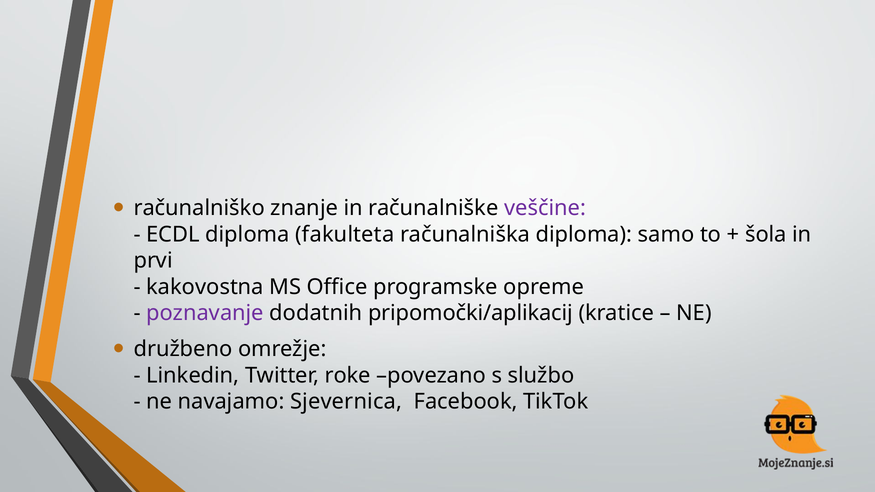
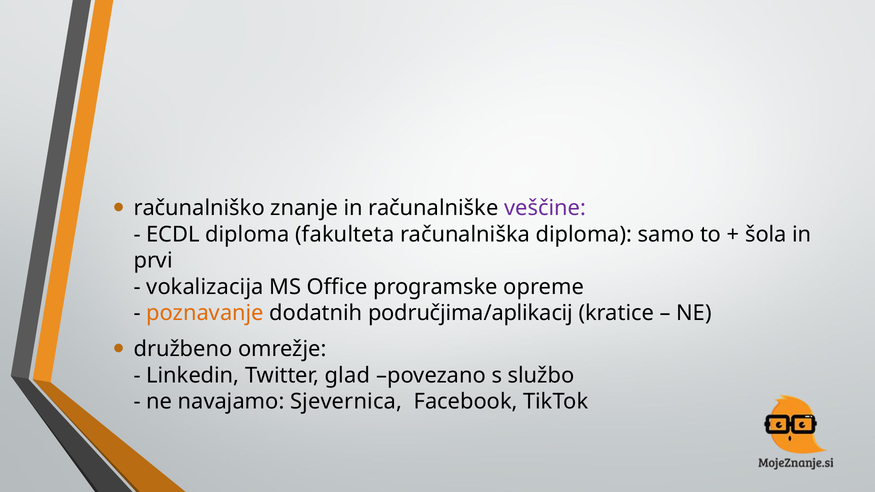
kakovostna: kakovostna -> vokalizacija (205, 287)
poznavanje colour: purple -> orange (205, 313)
pripomočki/aplikacij: pripomočki/aplikacij -> područjima/aplikacij (471, 313)
roke: roke -> glad (348, 376)
